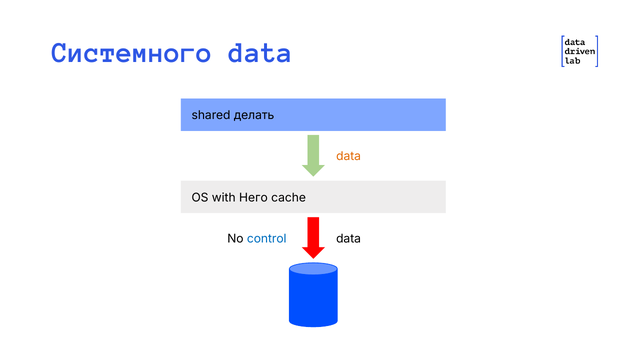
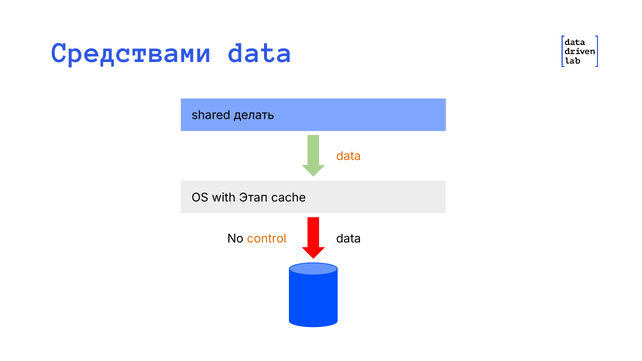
Системного: Системного -> Средствами (133, 53)
Него: Него -> Этап (253, 198)
control colour: blue -> orange (267, 239)
